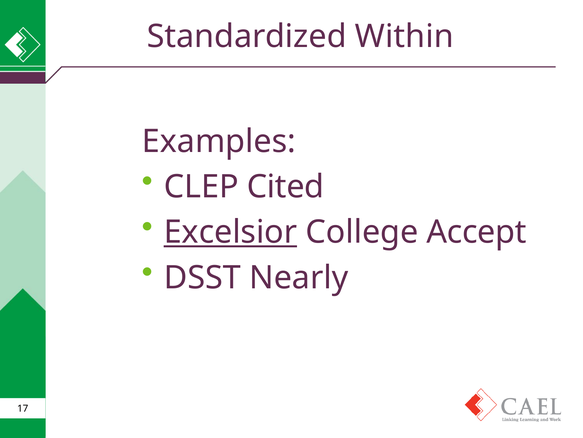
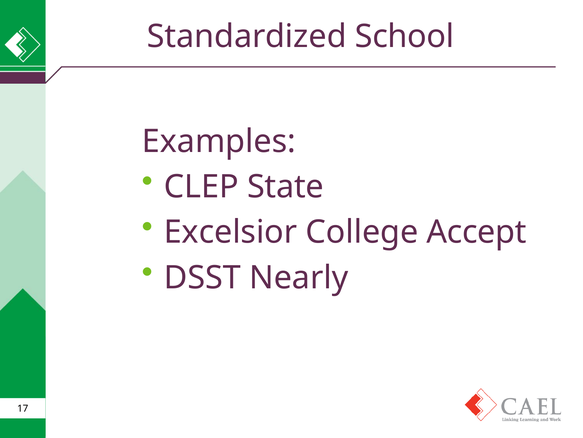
Within: Within -> School (405, 36)
Cited: Cited -> State (285, 187)
Excelsior underline: present -> none (230, 232)
